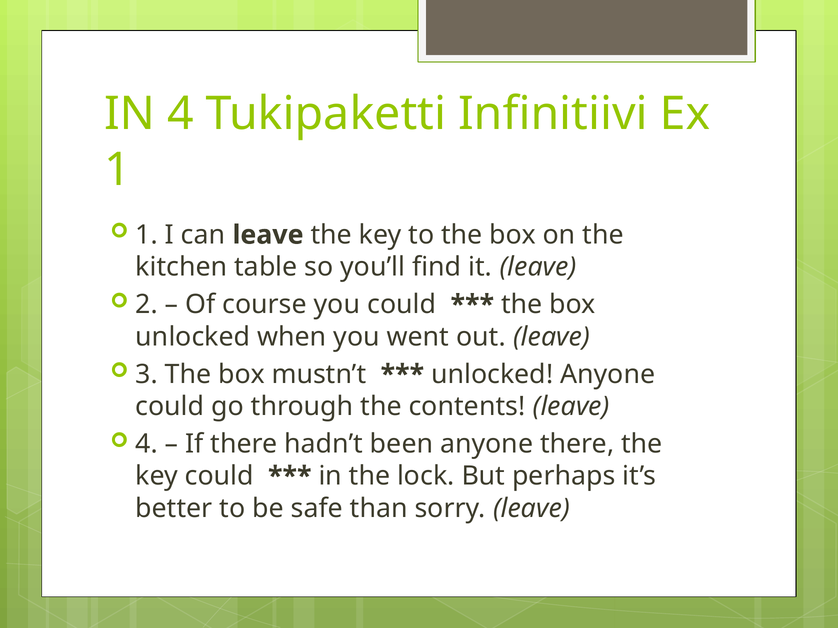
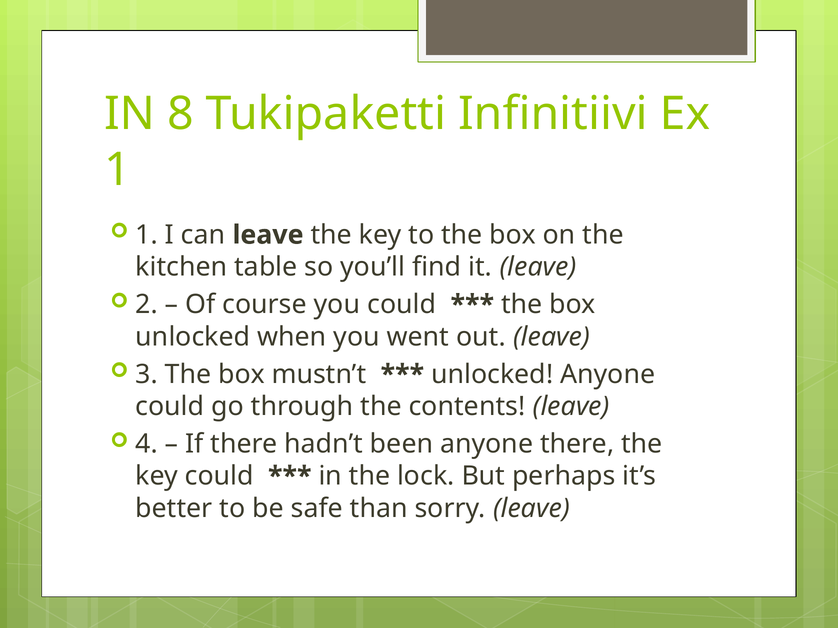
IN 4: 4 -> 8 (180, 114)
